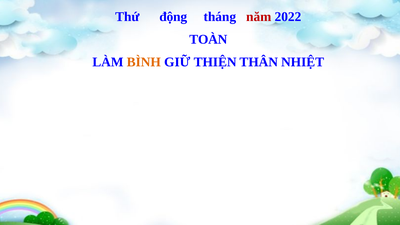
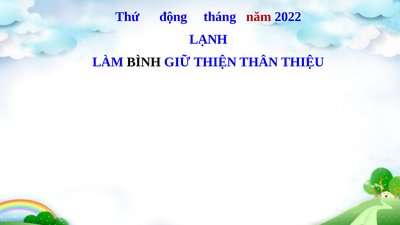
TOÀN: TOÀN -> LẠNH (208, 39)
BÌNH colour: orange -> black (144, 62)
NHIỆT: NHIỆT -> THIỆU (303, 62)
